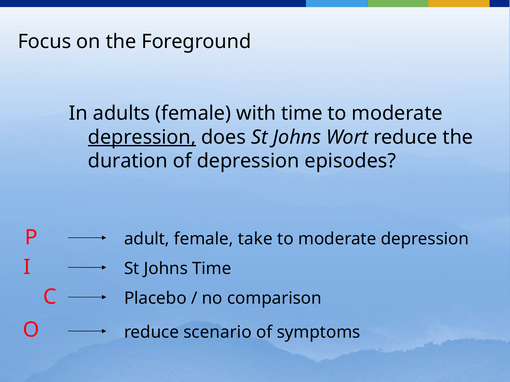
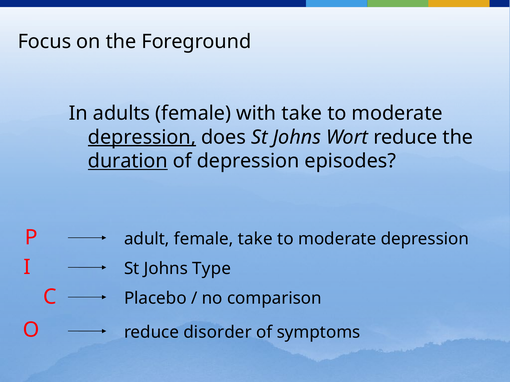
with time: time -> take (302, 114)
duration underline: none -> present (128, 161)
Johns Time: Time -> Type (212, 269)
scenario: scenario -> disorder (218, 333)
